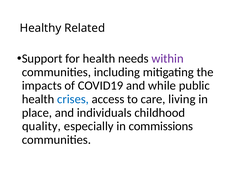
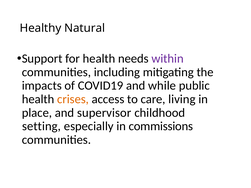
Related: Related -> Natural (85, 28)
crises colour: blue -> orange (73, 99)
individuals: individuals -> supervisor (104, 113)
quality: quality -> setting (41, 126)
